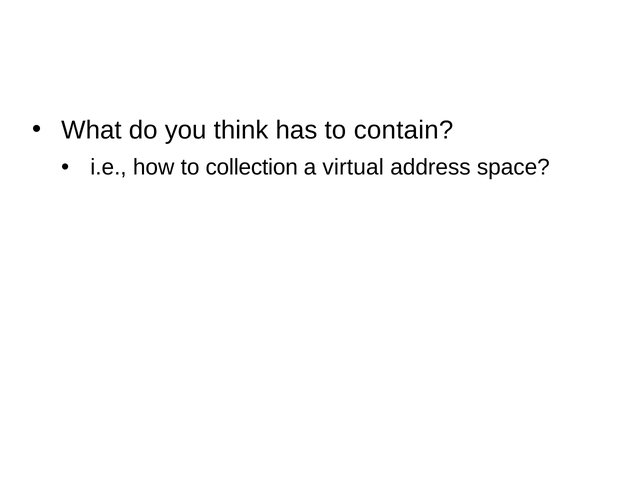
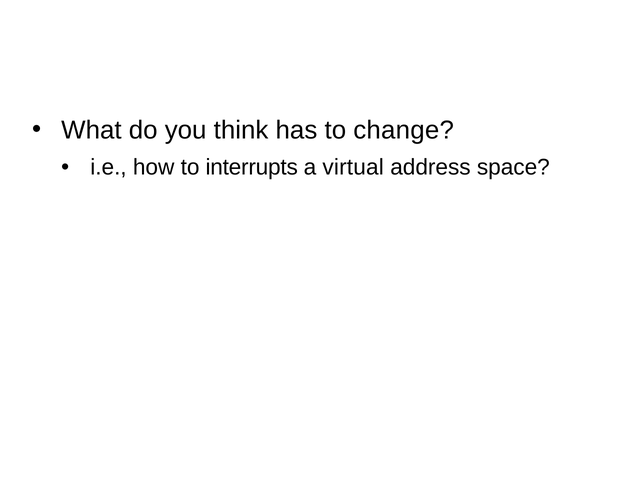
contain: contain -> change (404, 130)
collection: collection -> interrupts (252, 167)
